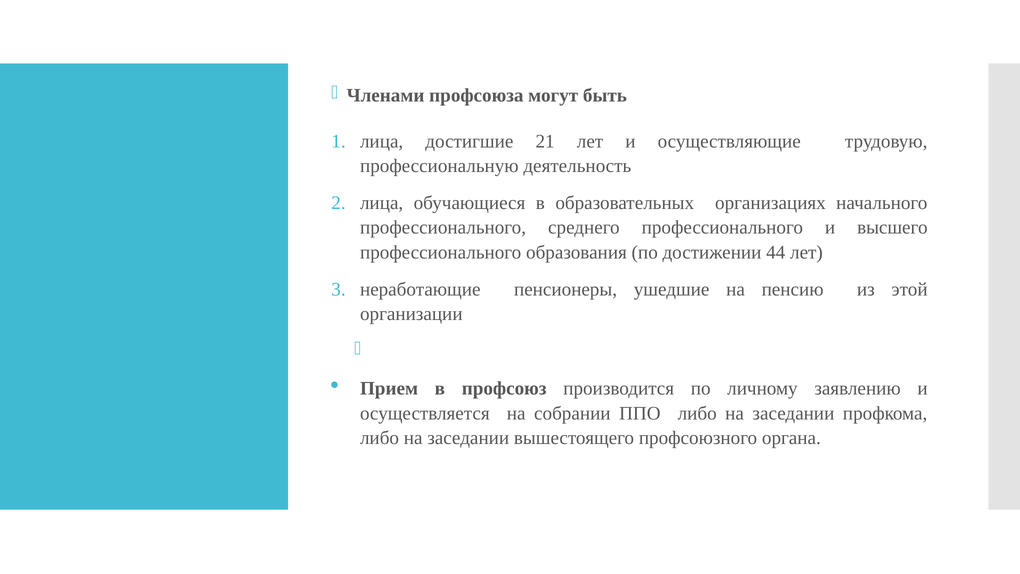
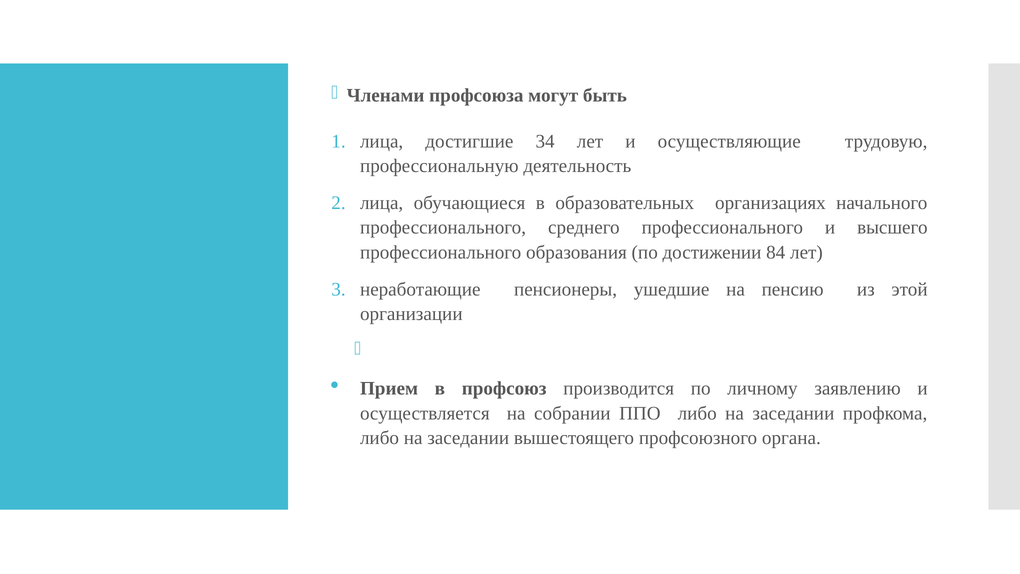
21: 21 -> 34 (545, 141)
44: 44 -> 84 (776, 252)
